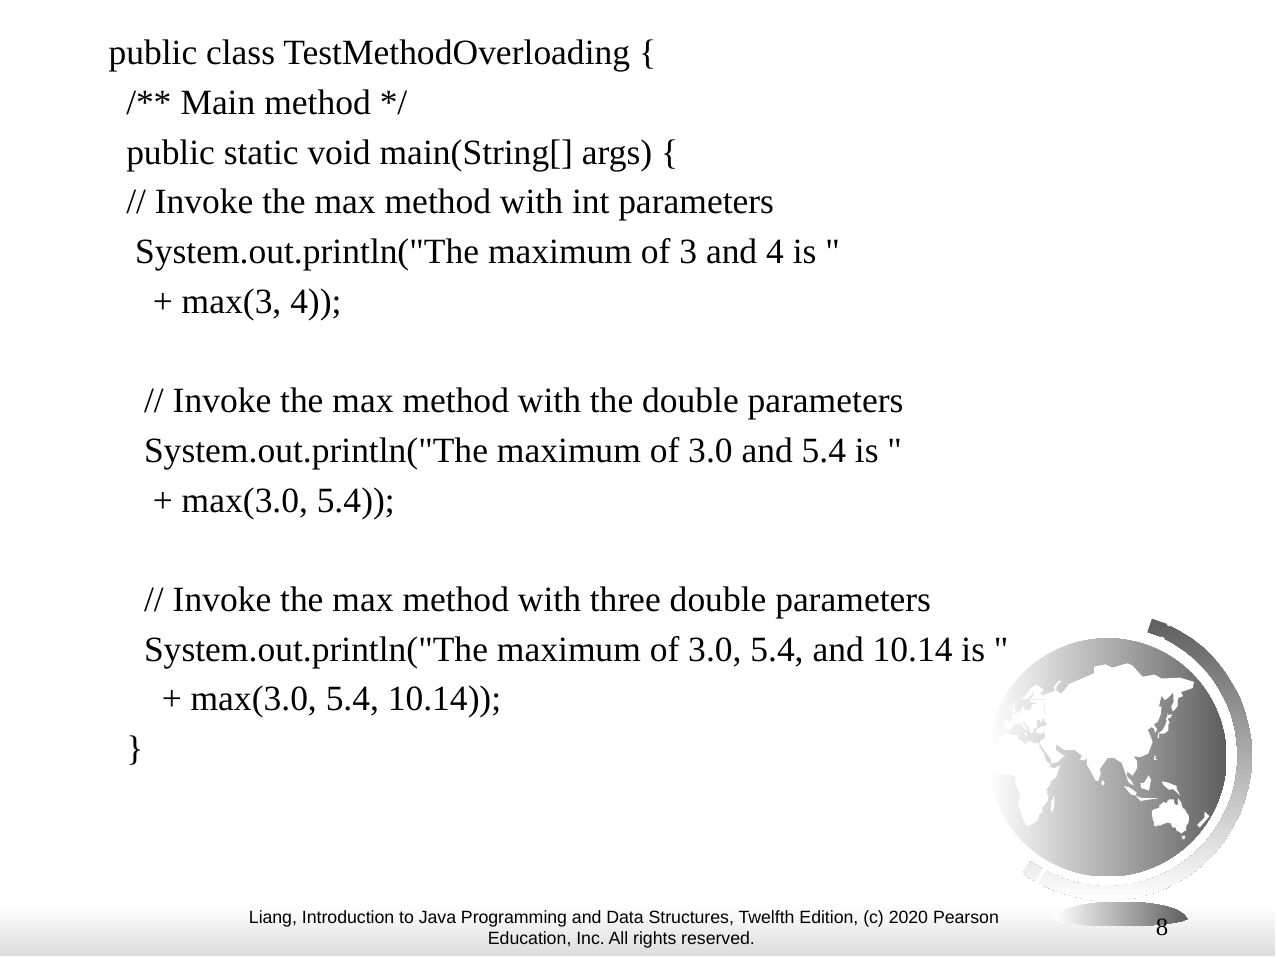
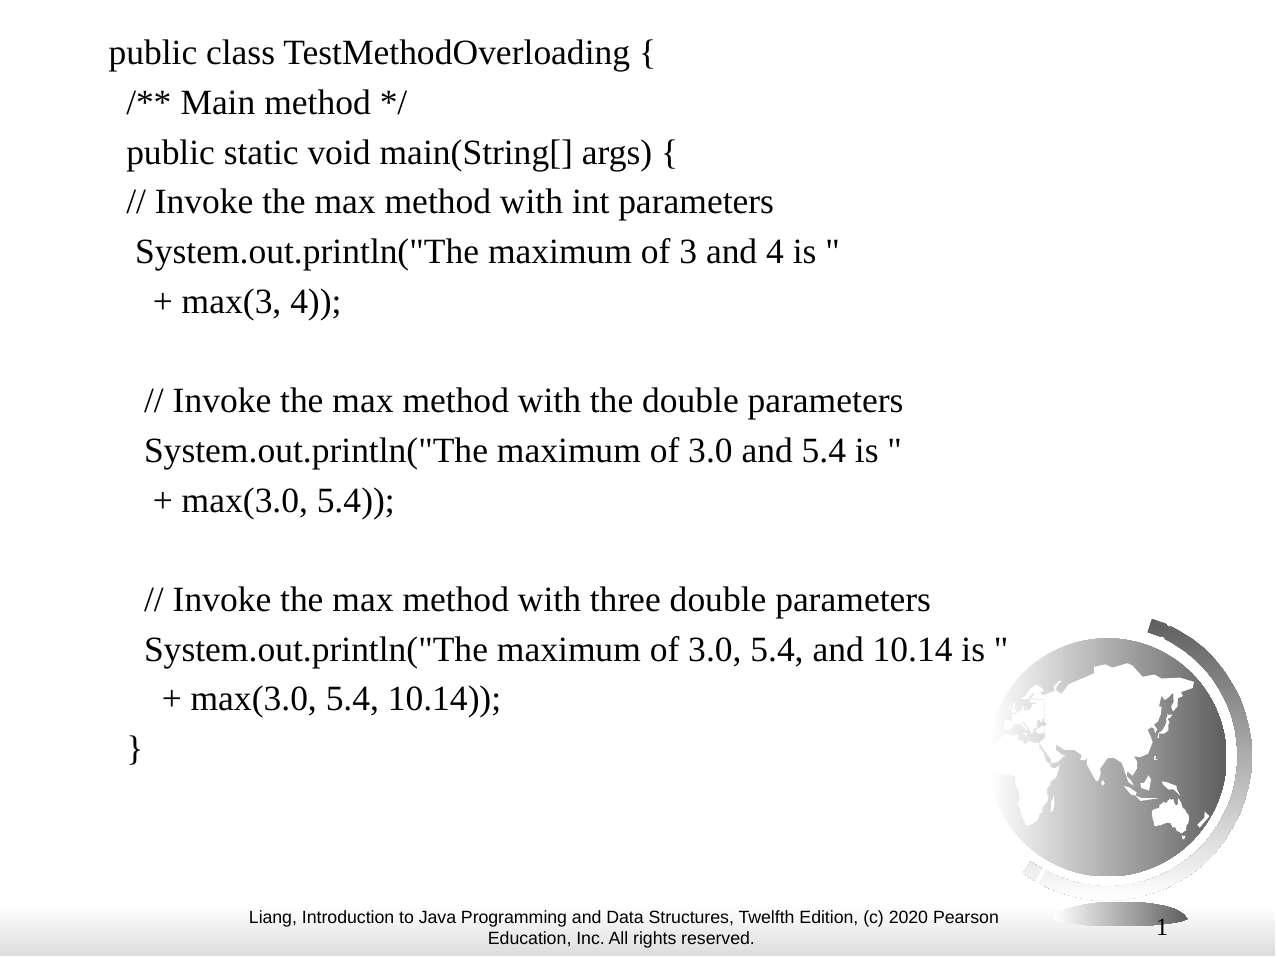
8: 8 -> 1 (1162, 927)
